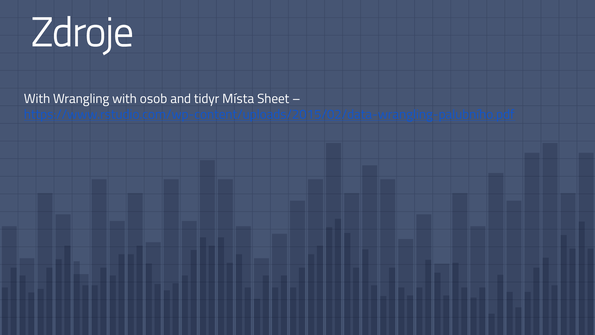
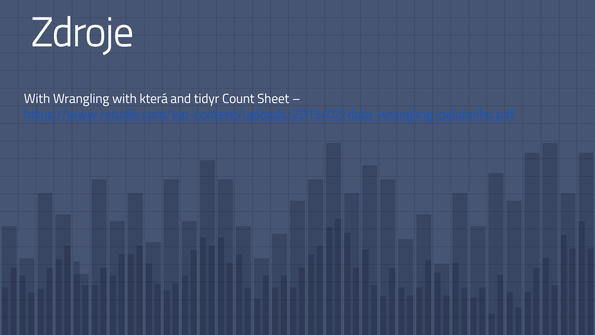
osob: osob -> která (154, 99)
Místa: Místa -> Count (238, 99)
